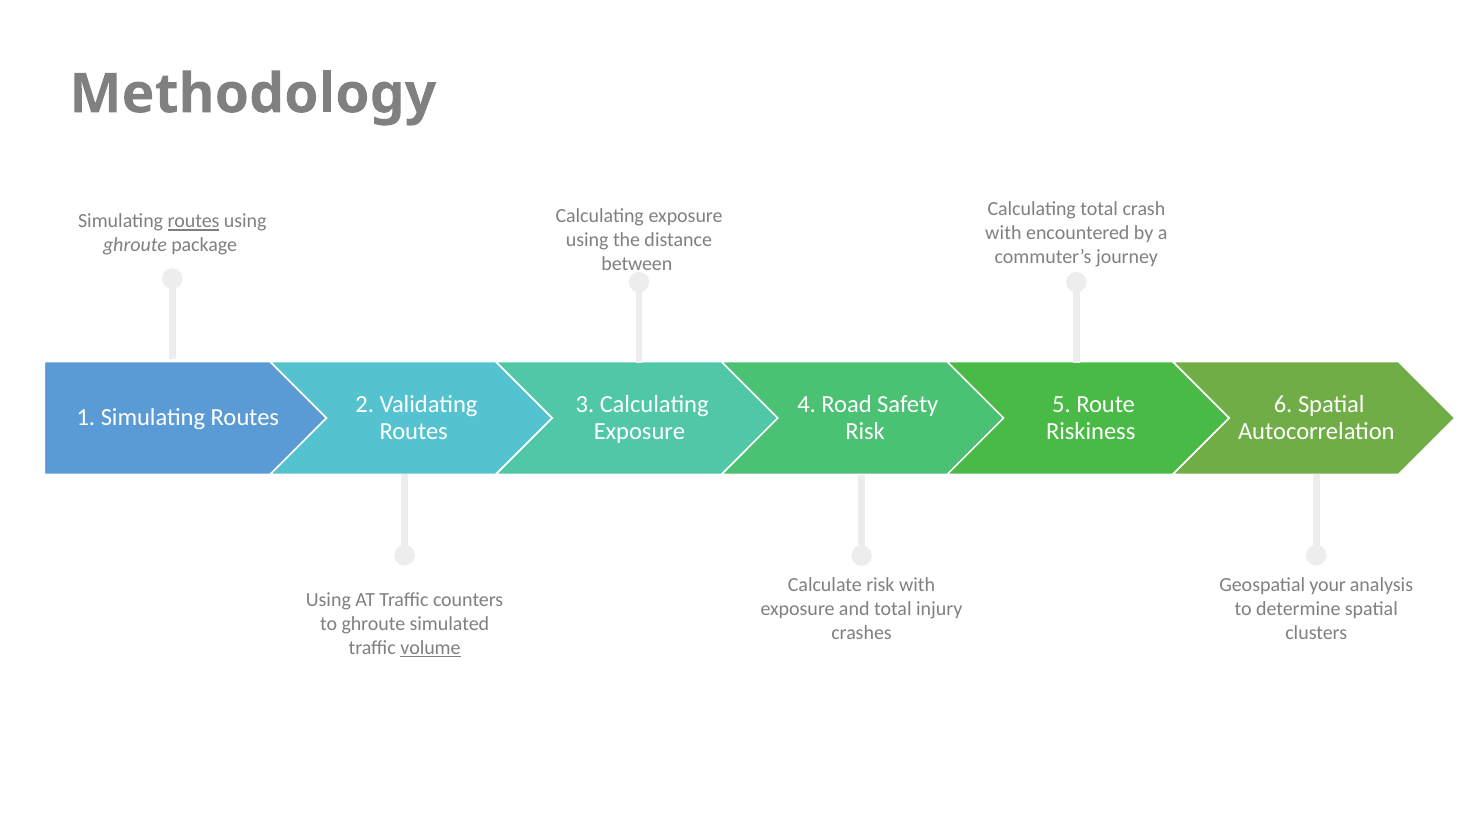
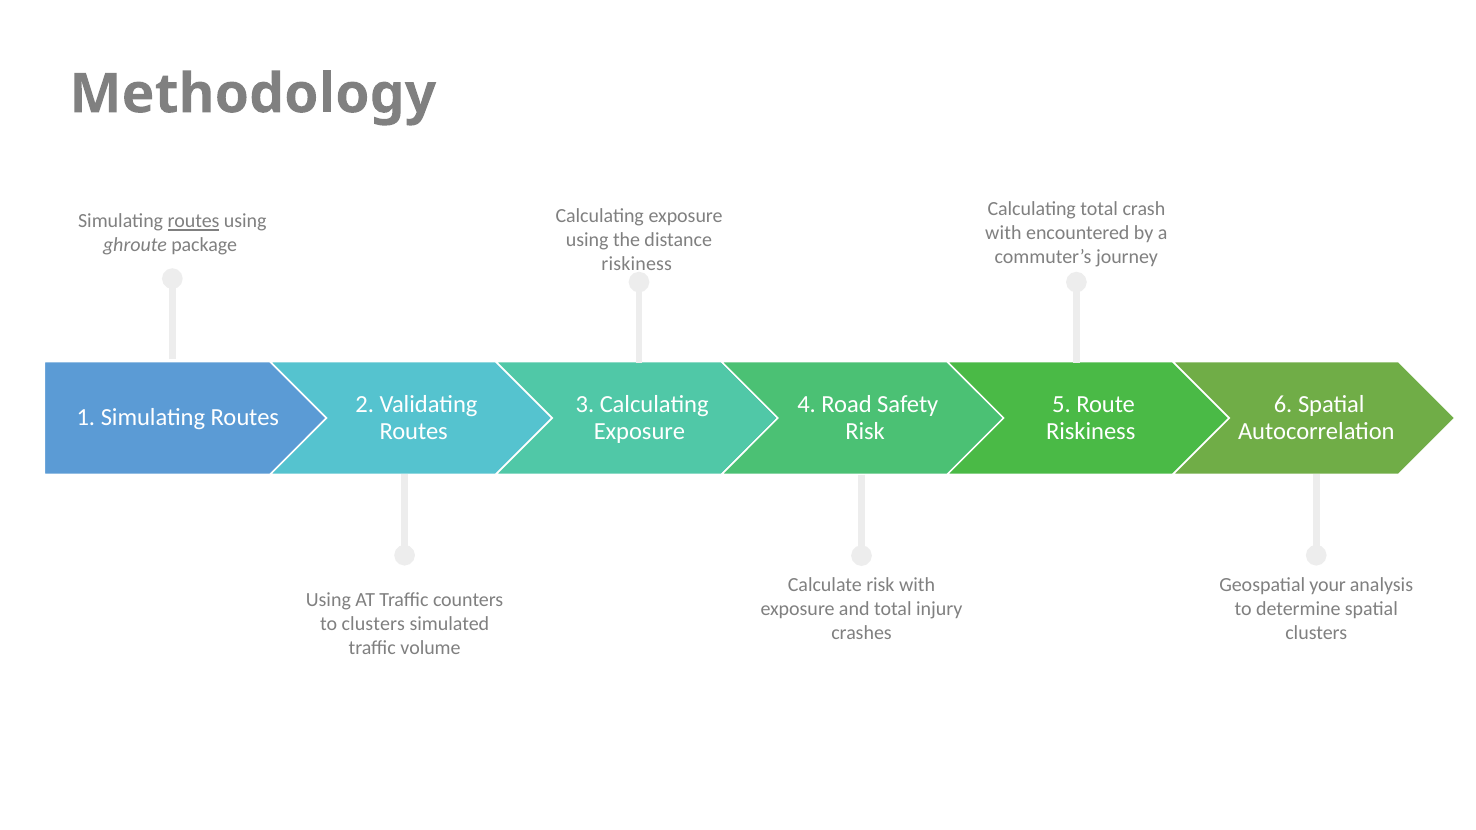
between: between -> riskiness (637, 264)
to ghroute: ghroute -> clusters (373, 624)
volume underline: present -> none (430, 648)
